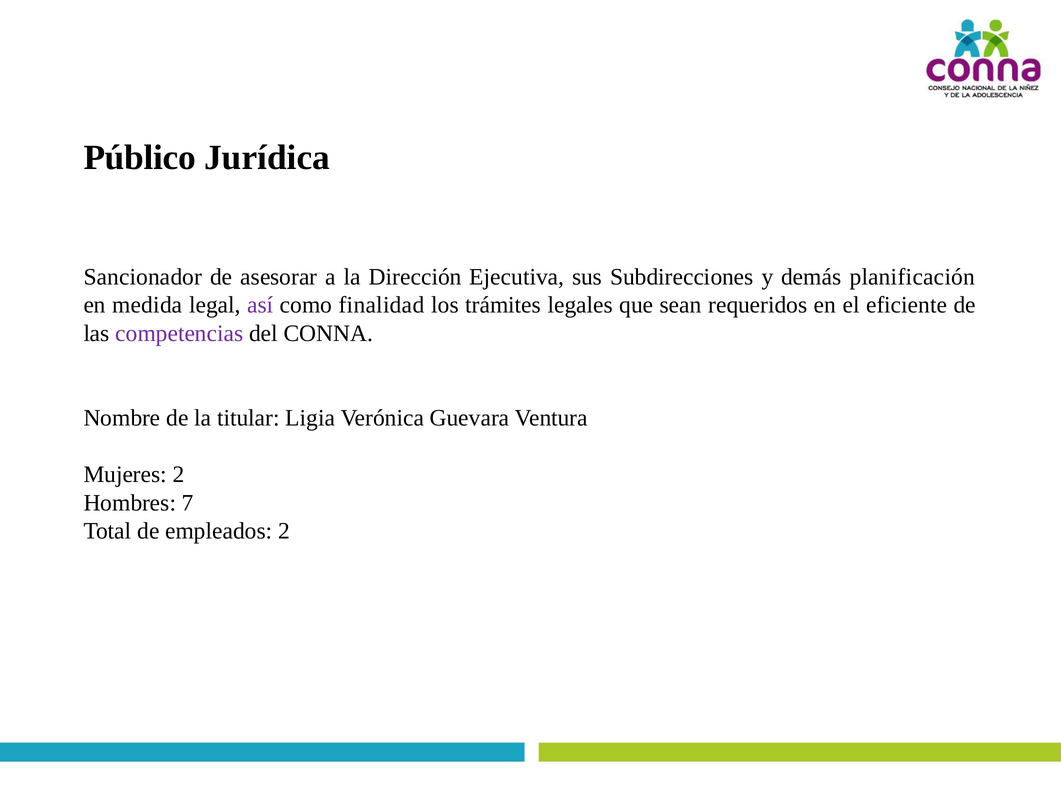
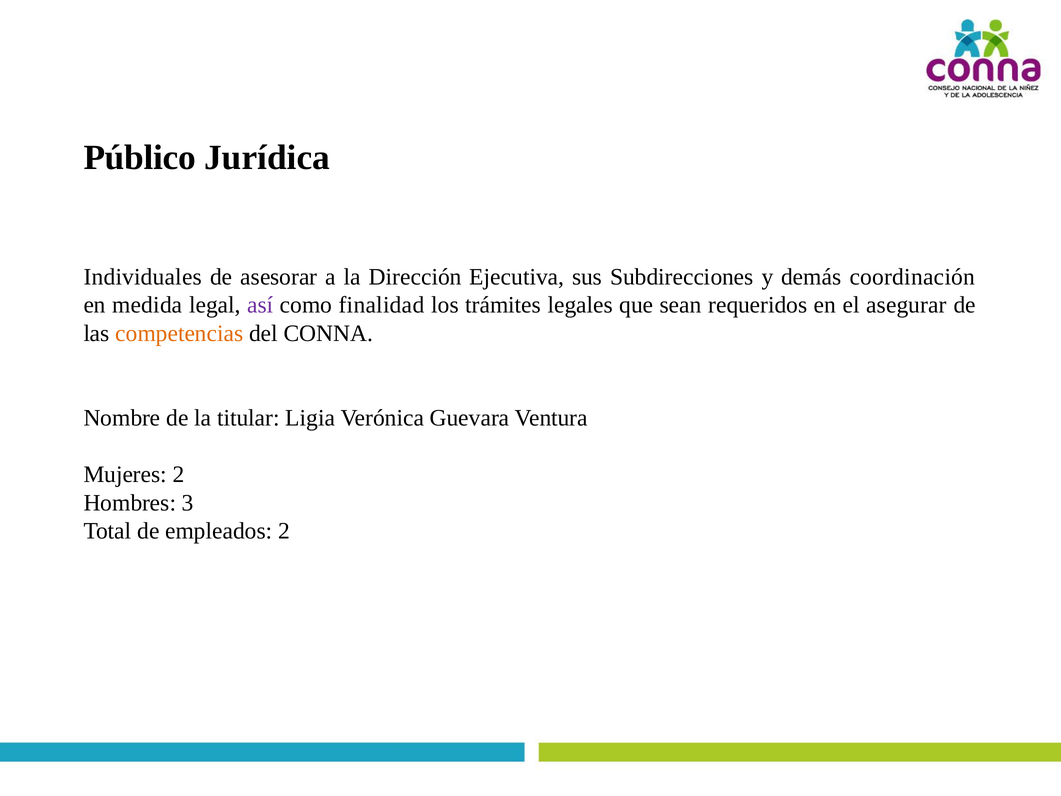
Sancionador: Sancionador -> Individuales (143, 277)
planificación: planificación -> coordinación (912, 277)
eficiente: eficiente -> asegurar (906, 305)
competencias colour: purple -> orange (179, 333)
7: 7 -> 3 (188, 503)
